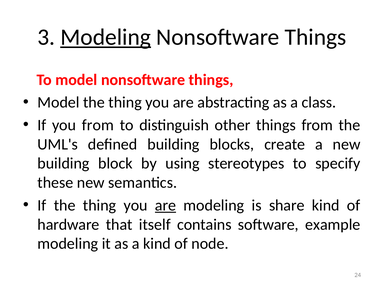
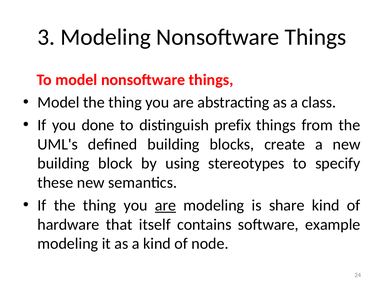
Modeling underline: present -> none (106, 37)
you from: from -> done (98, 125)
other: other -> prefix (233, 125)
